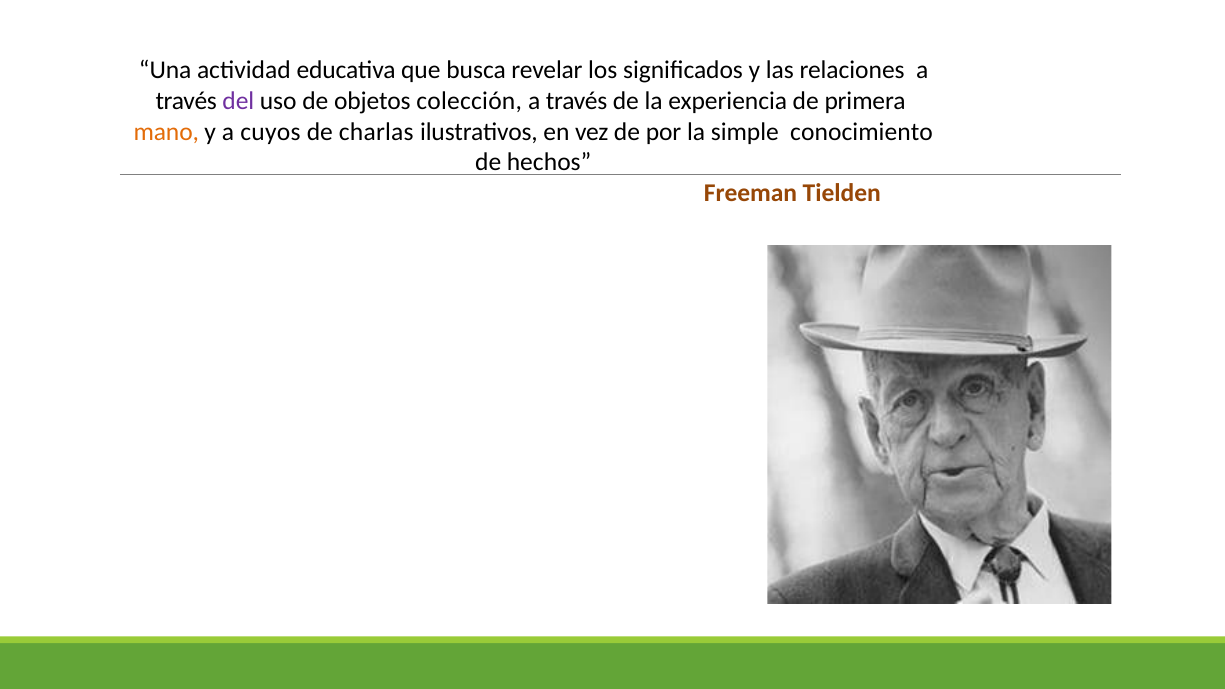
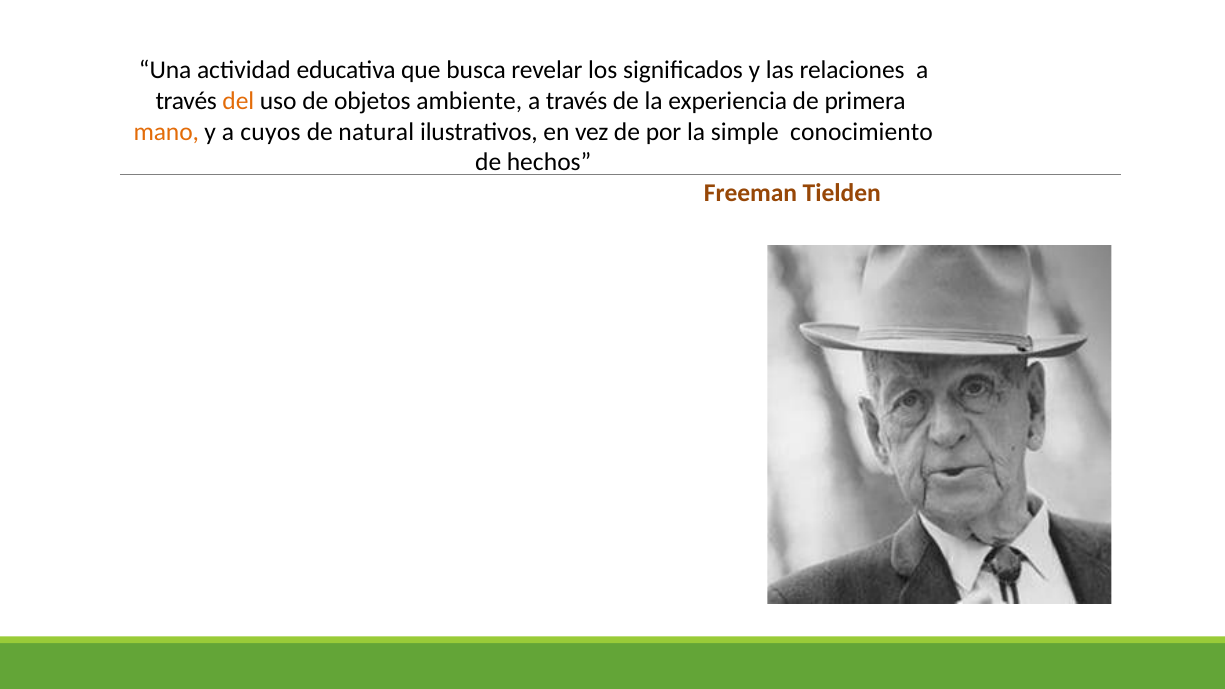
del colour: purple -> orange (238, 101)
colección: colección -> ambiente (469, 101)
charlas: charlas -> natural (376, 132)
